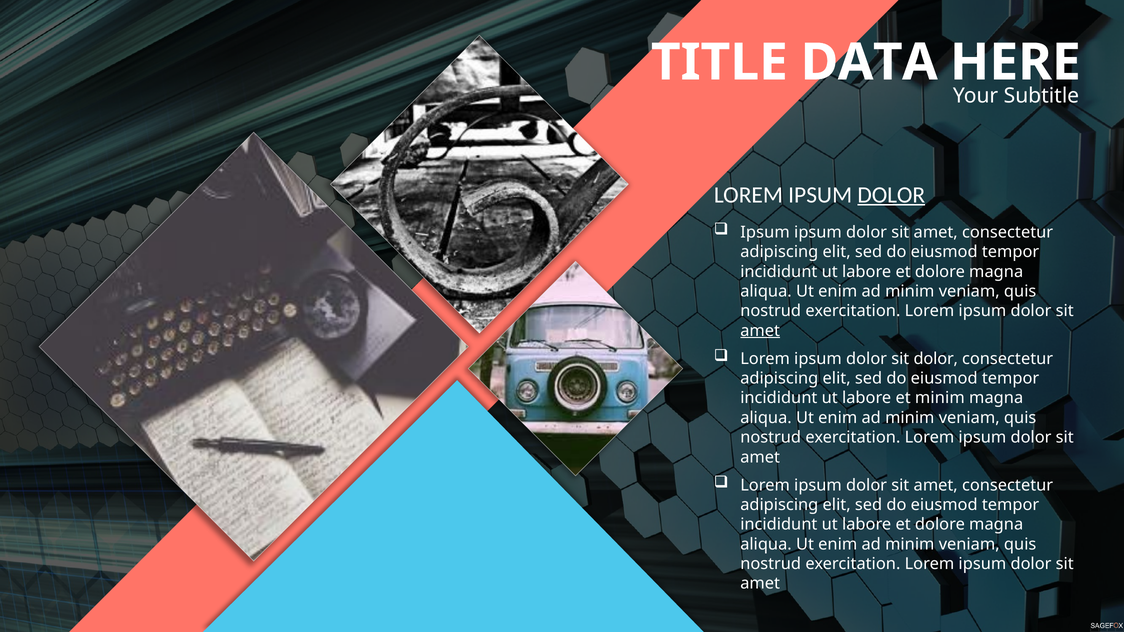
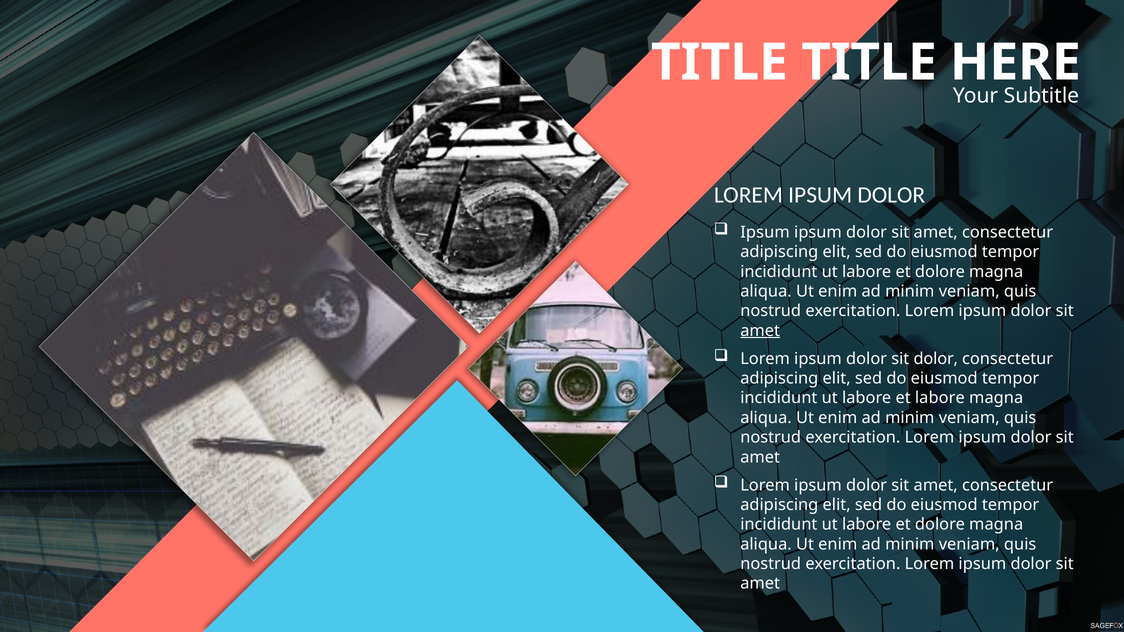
TITLE DATA: DATA -> TITLE (869, 62)
DOLOR underline: present -> none (891, 195)
et minim: minim -> labore (940, 398)
